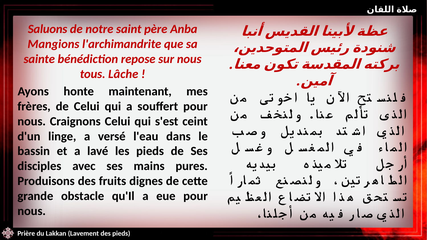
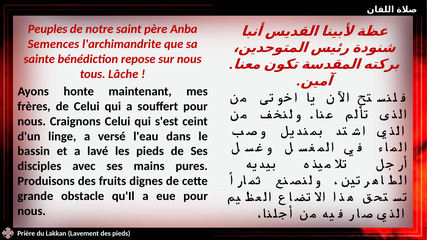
Saluons: Saluons -> Peuples (48, 29)
Mangions: Mangions -> Semences (53, 44)
